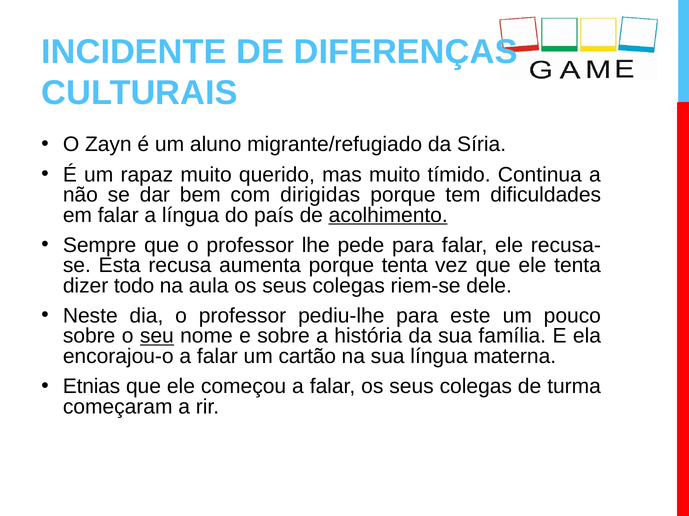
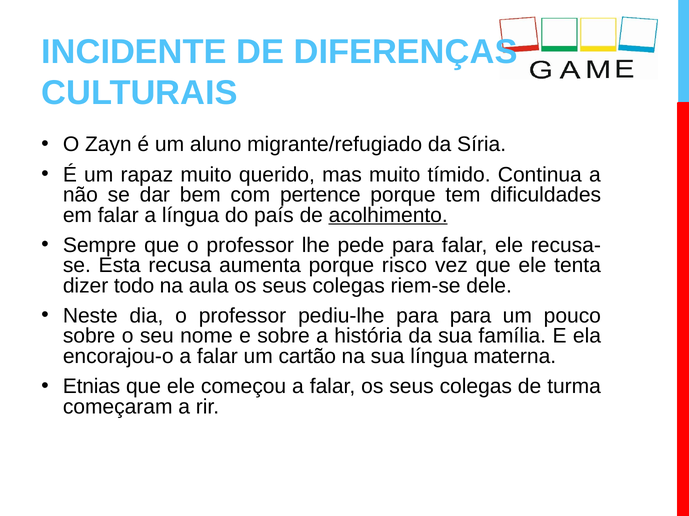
dirigidas: dirigidas -> pertence (320, 195)
porque tenta: tenta -> risco (404, 266)
para este: este -> para (471, 316)
seu underline: present -> none (157, 336)
